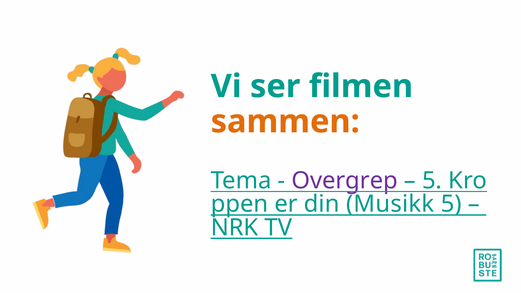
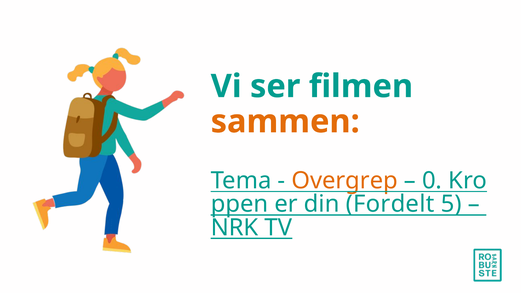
Overgrep colour: purple -> orange (345, 181)
5: 5 -> 0 (432, 181)
Musikk: Musikk -> Fordelt (390, 204)
